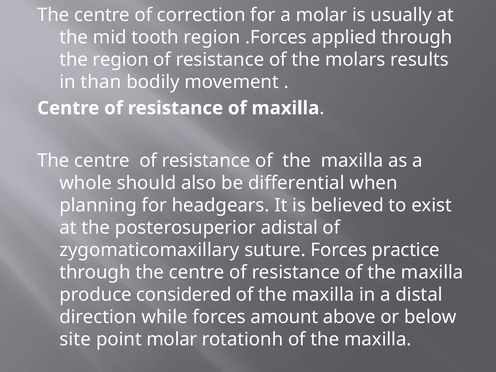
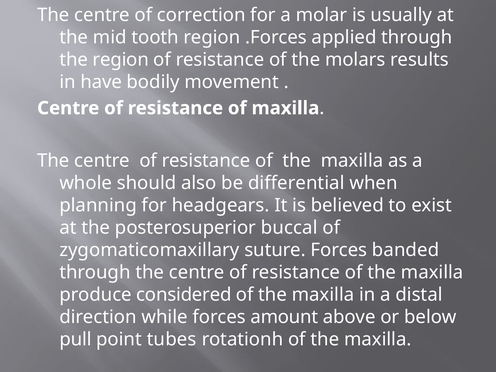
than: than -> have (101, 82)
adistal: adistal -> buccal (289, 228)
practice: practice -> banded (406, 250)
site: site -> pull (75, 339)
point molar: molar -> tubes (172, 339)
